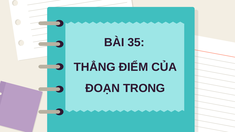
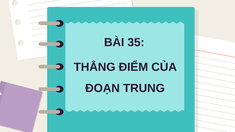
TRONG: TRONG -> TRUNG (144, 88)
